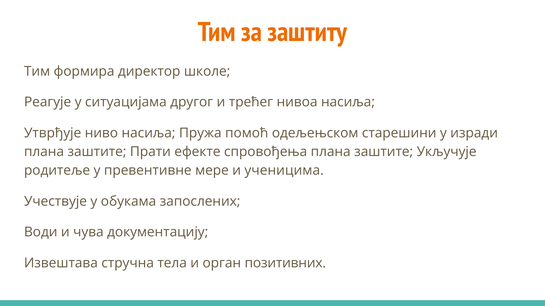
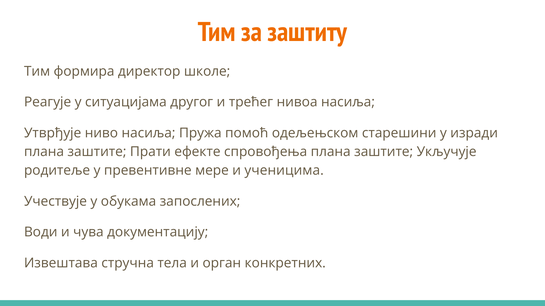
позитивних: позитивних -> конкретних (285, 263)
